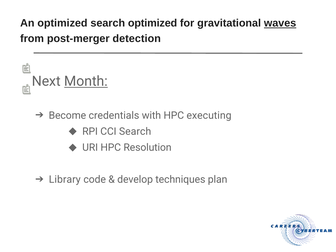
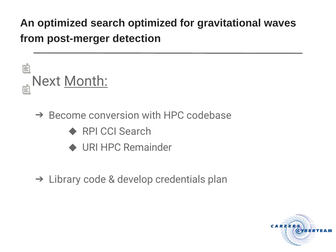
waves underline: present -> none (280, 23)
credentials: credentials -> conversion (114, 115)
executing: executing -> codebase (209, 115)
Resolution: Resolution -> Remainder (148, 147)
techniques: techniques -> credentials (180, 180)
